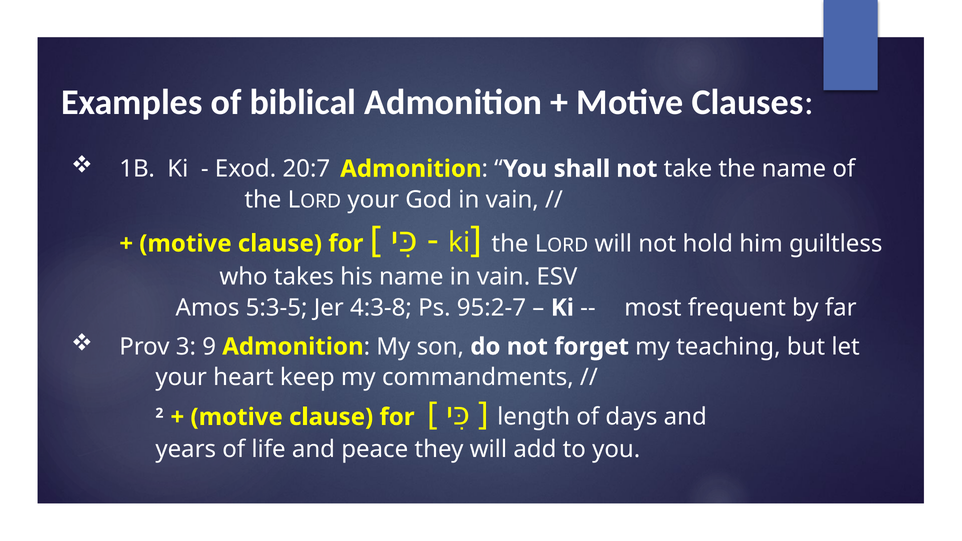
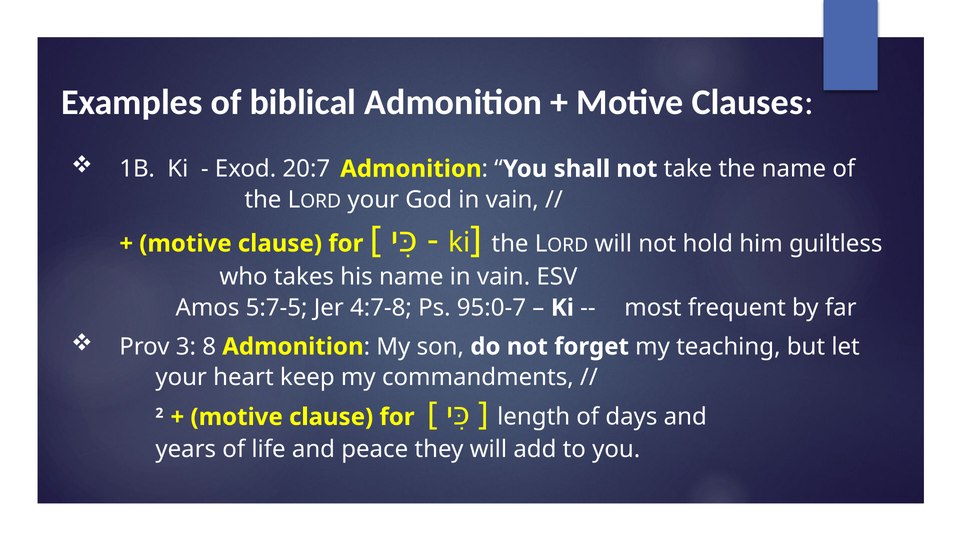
5:3-5: 5:3-5 -> 5:7-5 (277, 308)
4:3-8: 4:3-8 -> 4:7-8 (381, 308)
95:2-7: 95:2-7 -> 95:0-7 (491, 308)
9: 9 -> 8 (209, 347)
